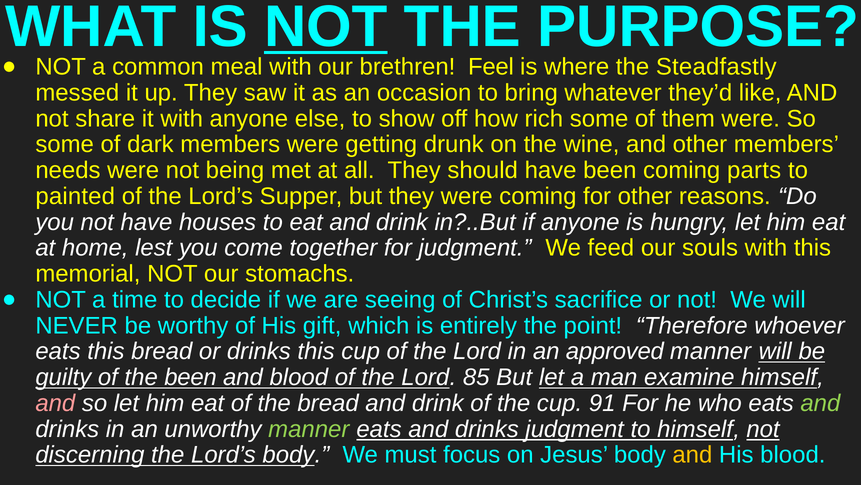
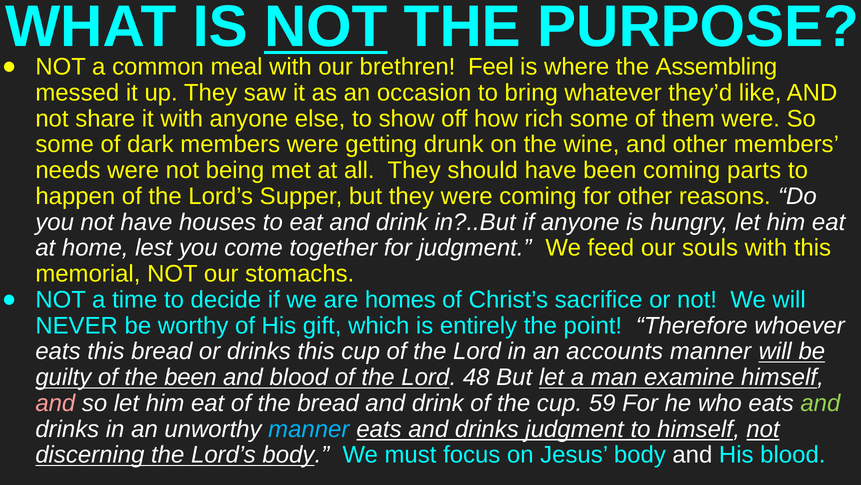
Steadfastly: Steadfastly -> Assembling (716, 67)
painted: painted -> happen (75, 196)
seeing: seeing -> homes (400, 299)
approved: approved -> accounts (615, 351)
85: 85 -> 48 (476, 377)
91: 91 -> 59 (602, 403)
manner colour: light green -> light blue (309, 429)
and colour: yellow -> white (692, 454)
